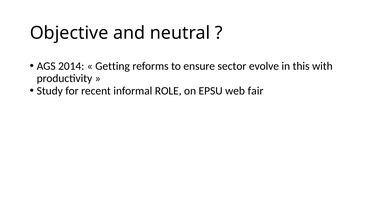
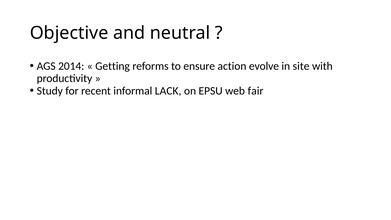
sector: sector -> action (232, 66)
this: this -> site (301, 66)
ROLE: ROLE -> LACK (168, 91)
